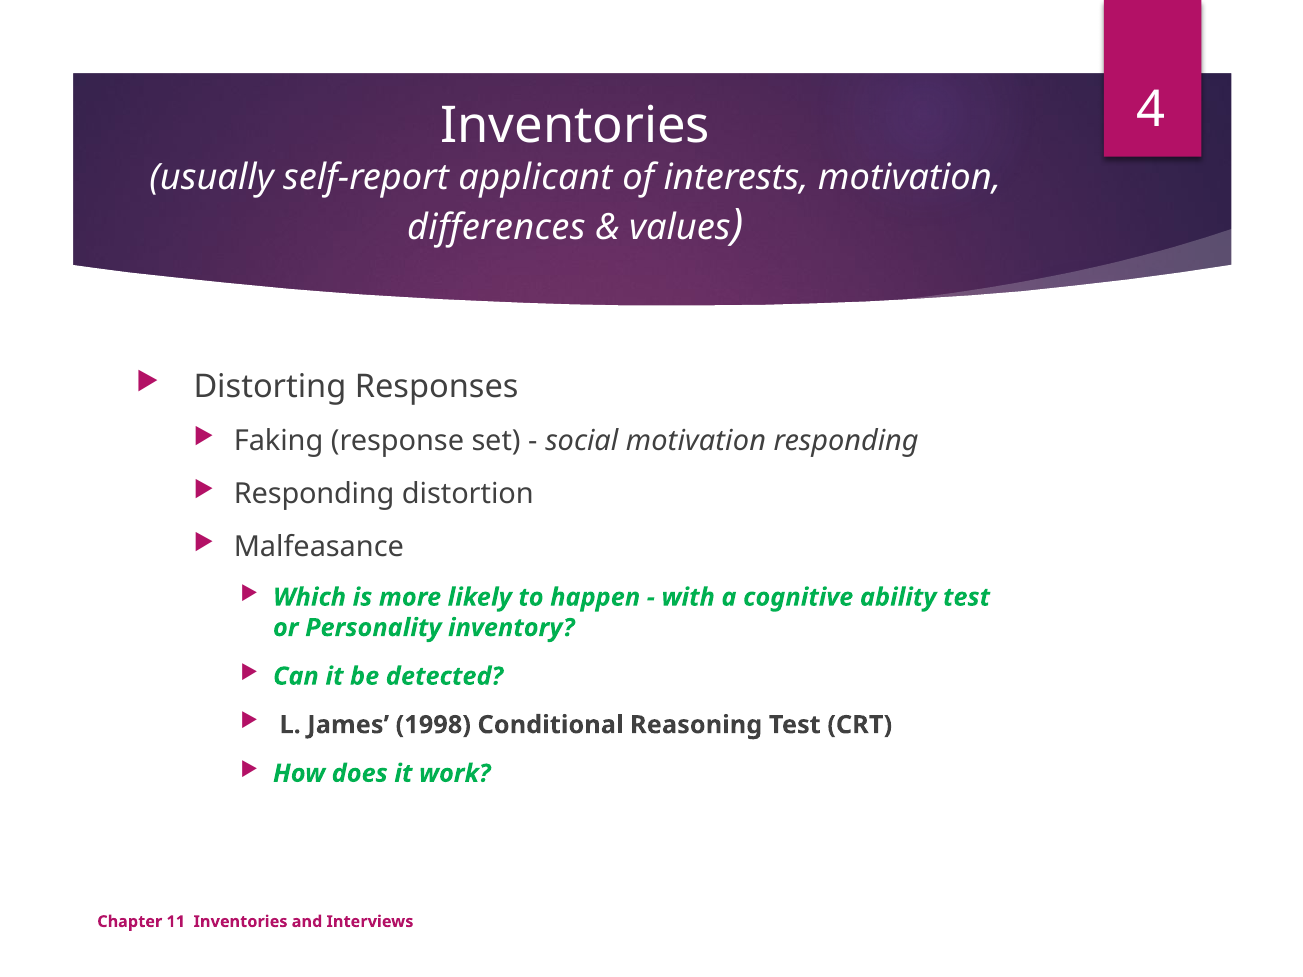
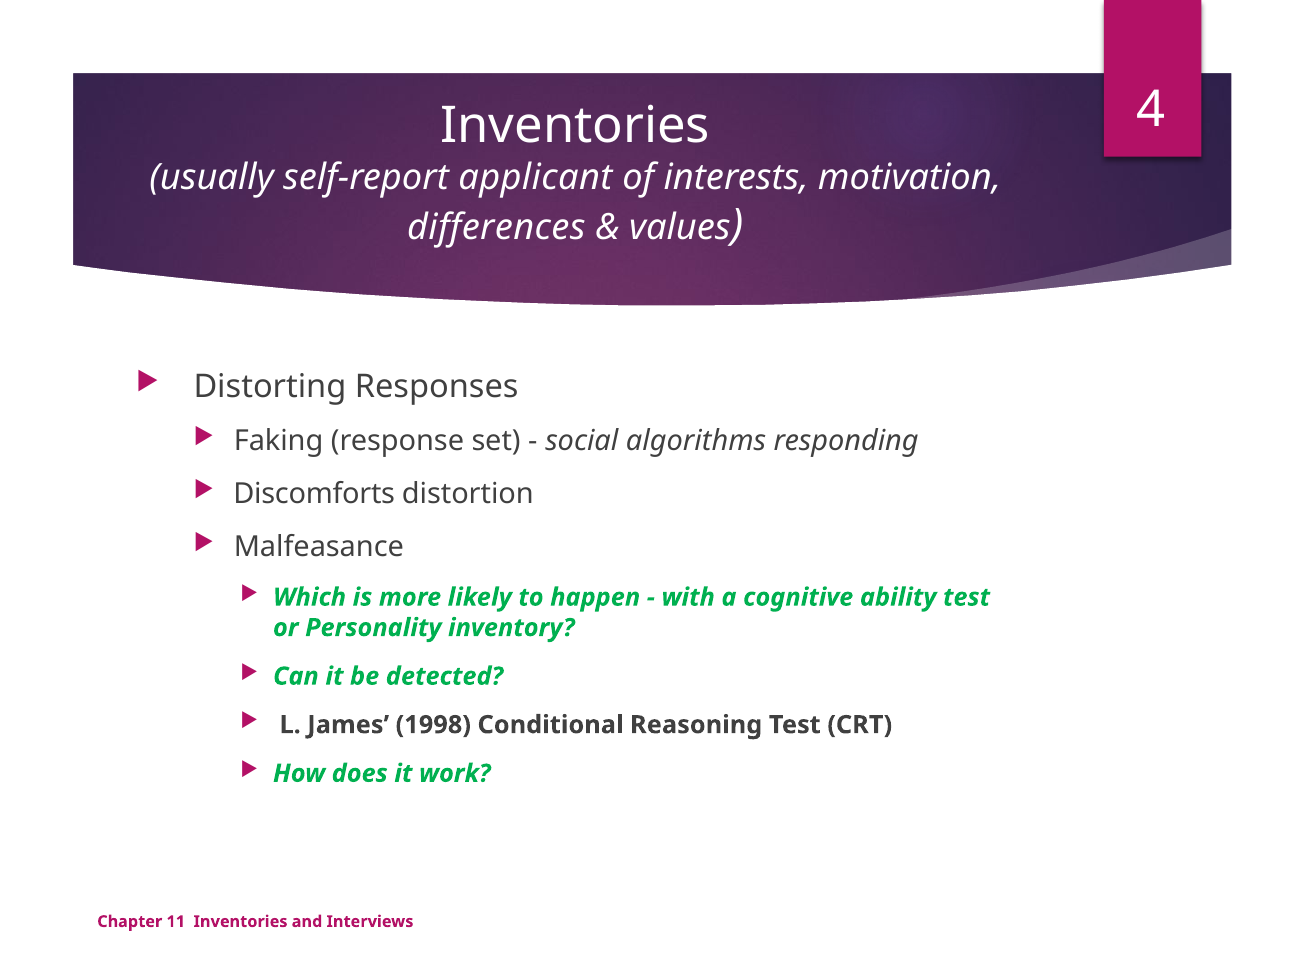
social motivation: motivation -> algorithms (696, 441)
Responding: Responding -> Discomforts (314, 494)
